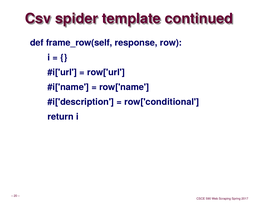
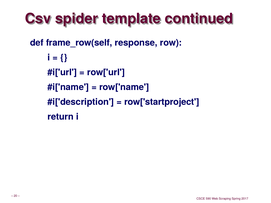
row['conditional: row['conditional -> row['startproject (162, 102)
